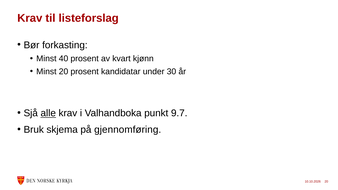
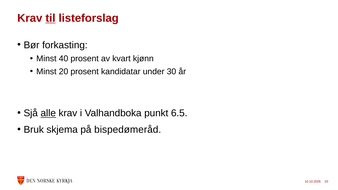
til underline: none -> present (50, 18)
9.7: 9.7 -> 6.5 (179, 113)
gjennomføring: gjennomføring -> bispedømeråd (128, 130)
